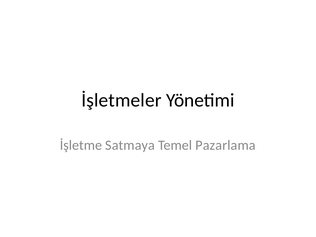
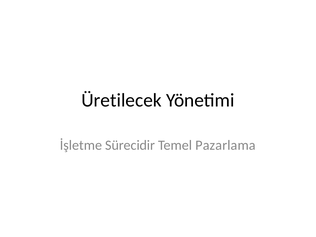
İşletmeler: İşletmeler -> Üretilecek (121, 100)
Satmaya: Satmaya -> Sürecidir (130, 145)
